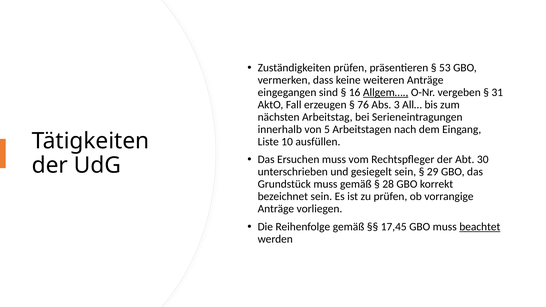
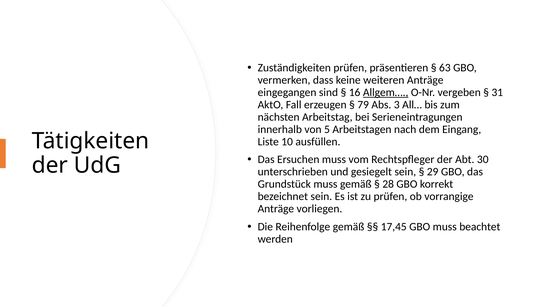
53: 53 -> 63 (445, 68)
76: 76 -> 79 (363, 105)
beachtet underline: present -> none (480, 227)
